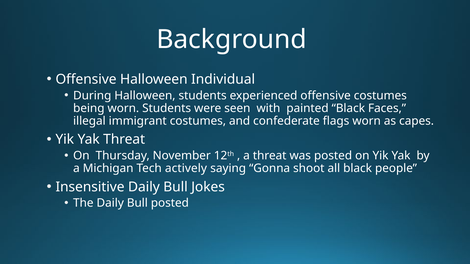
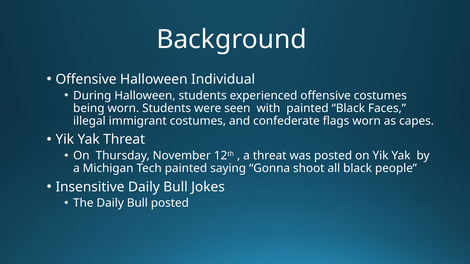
Tech actively: actively -> painted (186, 169)
